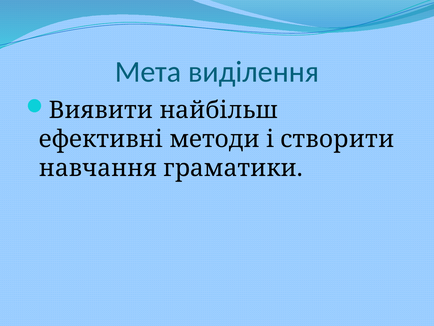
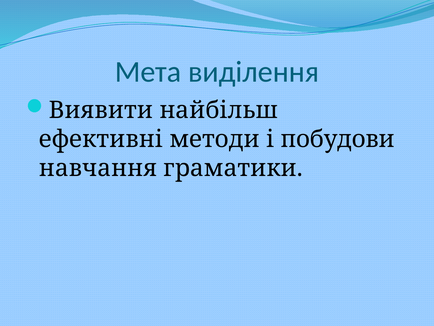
створити: створити -> побудови (338, 139)
